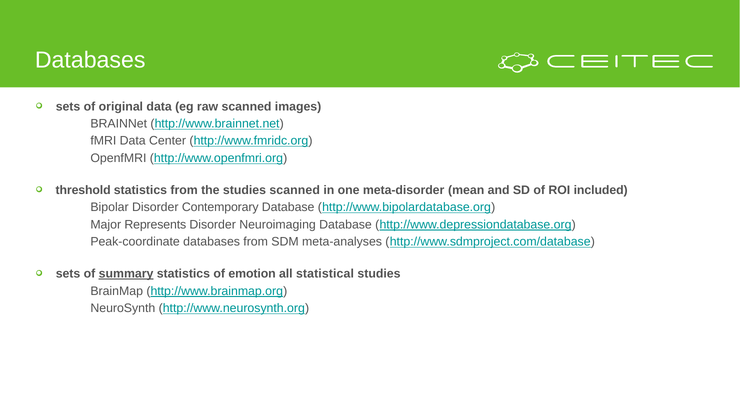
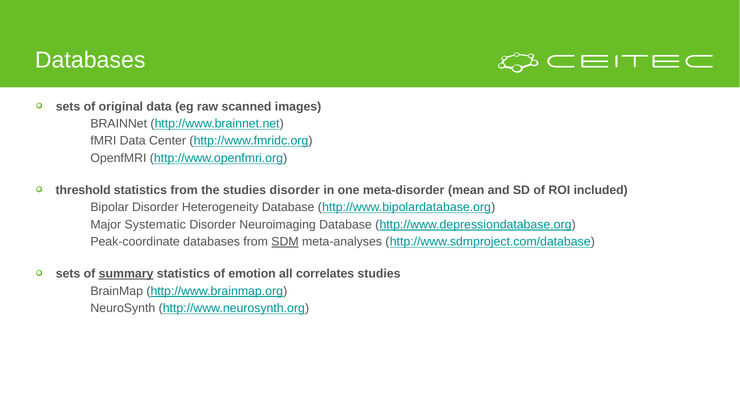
studies scanned: scanned -> disorder (295, 190)
Contemporary: Contemporary -> Heterogeneity (220, 207)
Represents: Represents -> Systematic (155, 225)
SDM underline: none -> present (285, 242)
statistical: statistical -> correlates (325, 274)
